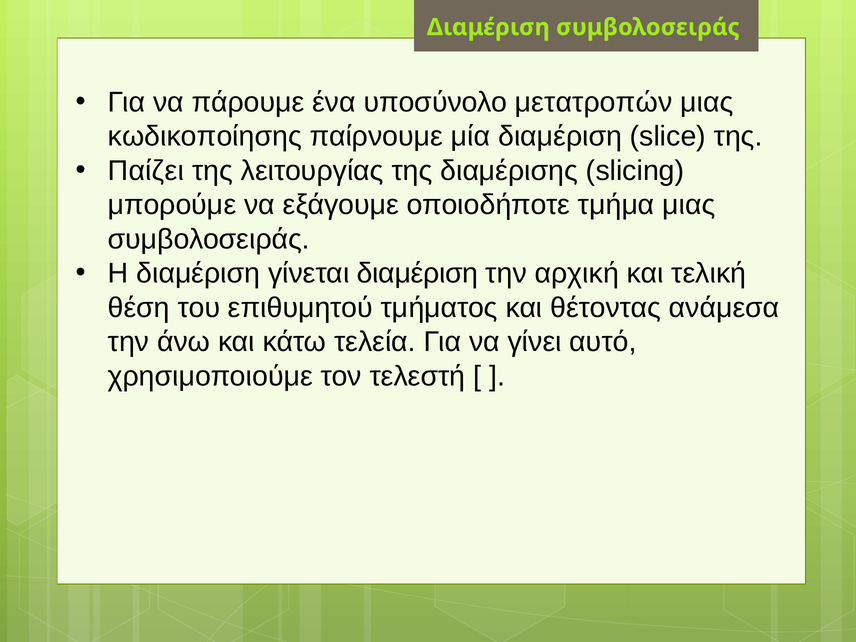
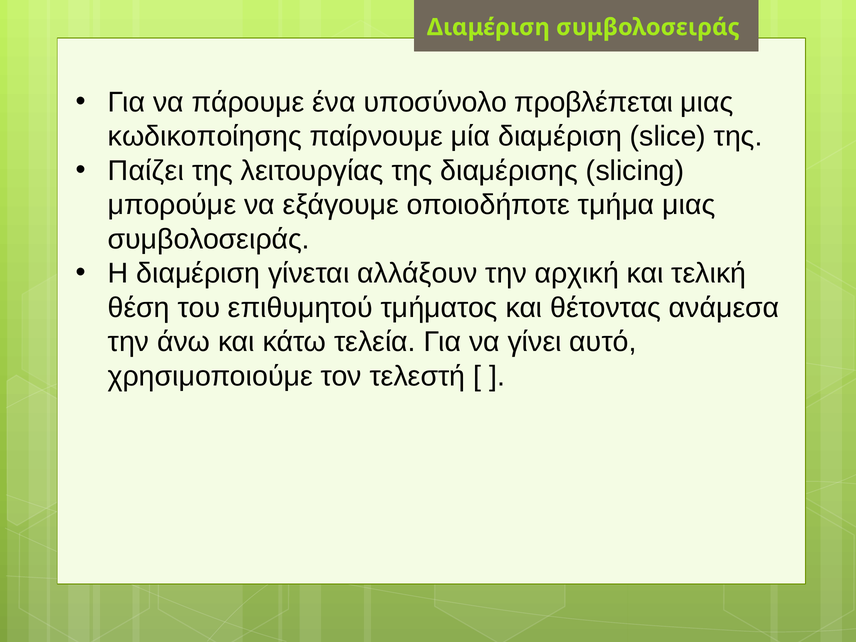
μετατροπών: μετατροπών -> προβλέπεται (594, 102)
γίνεται διαμέριση: διαμέριση -> αλλάξουν (417, 273)
